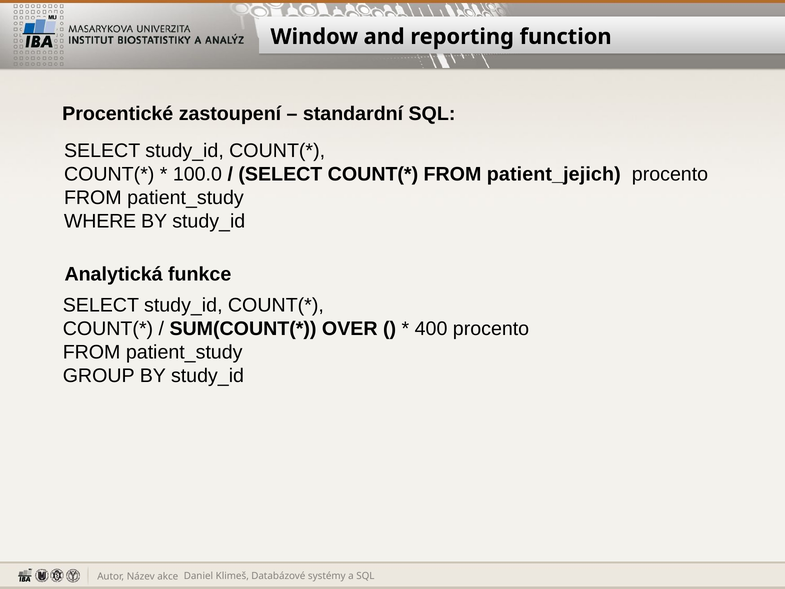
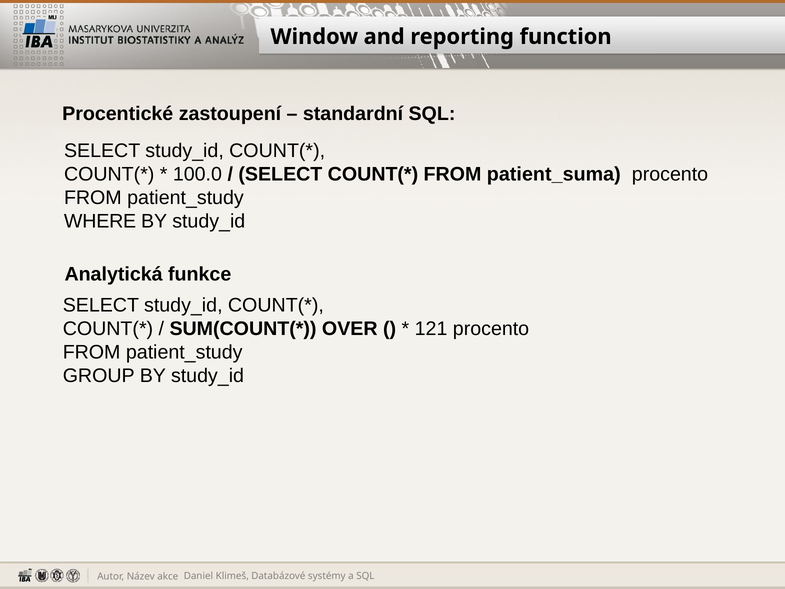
patient_jejich: patient_jejich -> patient_suma (554, 174)
400: 400 -> 121 (431, 329)
